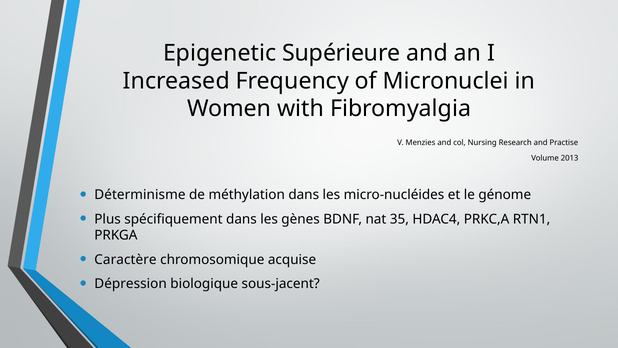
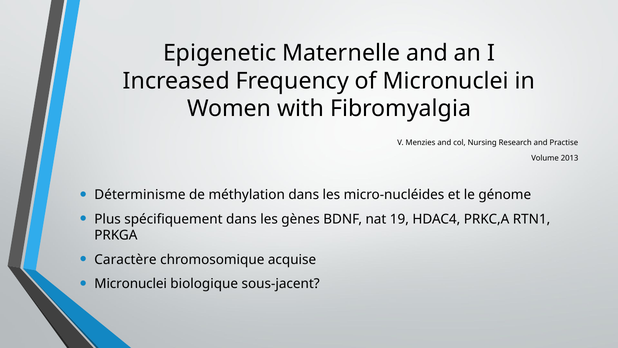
Supérieure: Supérieure -> Maternelle (341, 53)
35: 35 -> 19 (399, 219)
Dépression: Dépression -> Micronuclei (131, 284)
